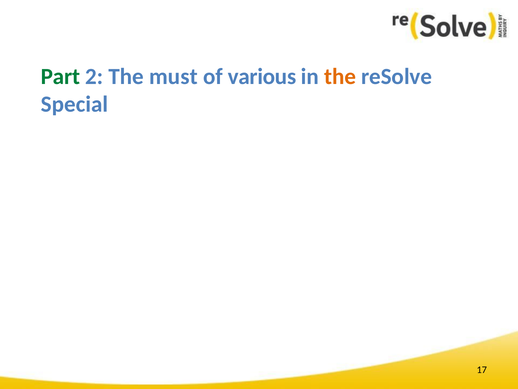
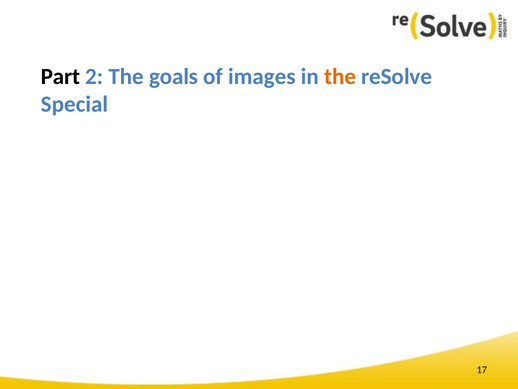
Part colour: green -> black (60, 77)
must: must -> goals (174, 77)
various: various -> images (262, 77)
